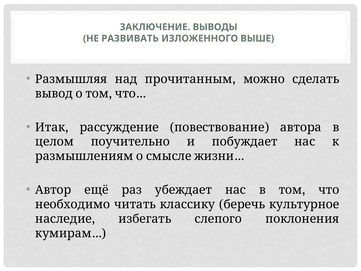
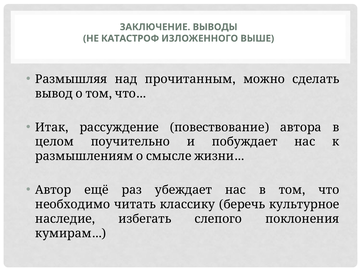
РАЗВИВАТЬ: РАЗВИВАТЬ -> КАТАСТРОФ (130, 38)
